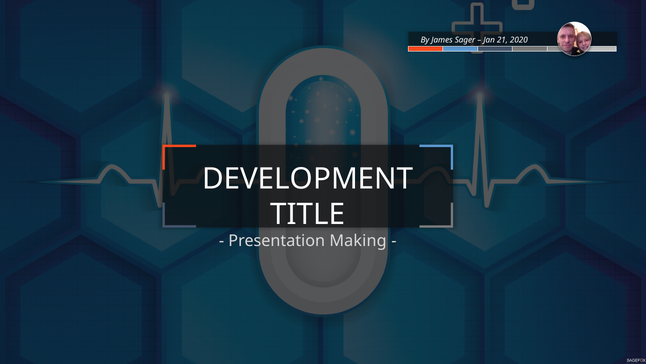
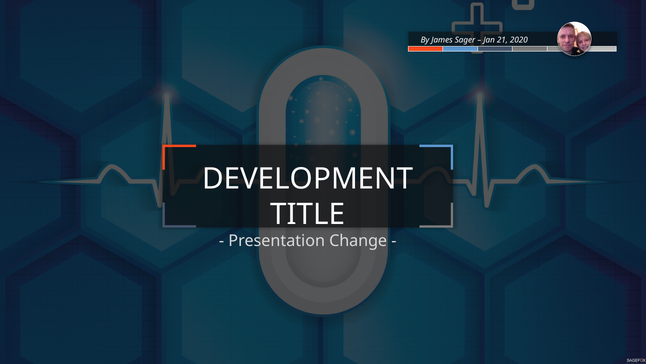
Making: Making -> Change (358, 241)
